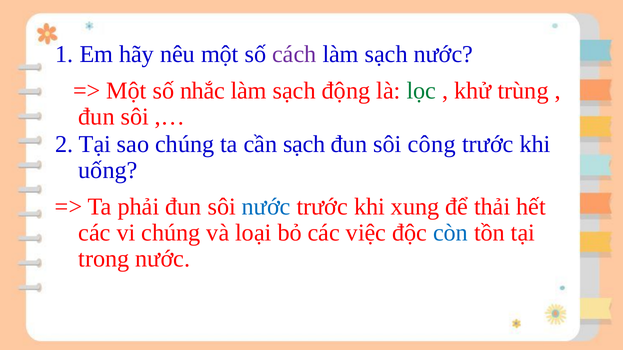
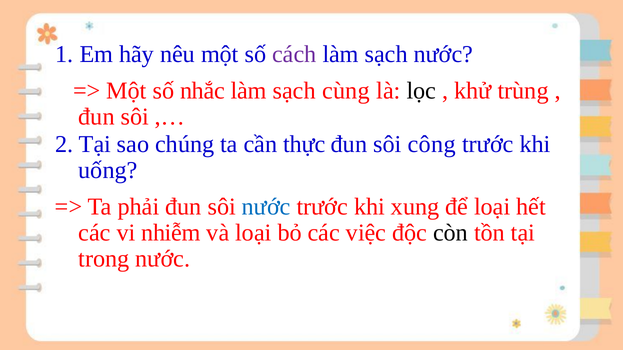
động: động -> cùng (346, 91)
lọc colour: green -> black (421, 91)
cần sạch: sạch -> thực (304, 145)
để thải: thải -> loại (492, 207)
vi chúng: chúng -> nhiễm (171, 233)
còn colour: blue -> black (451, 233)
